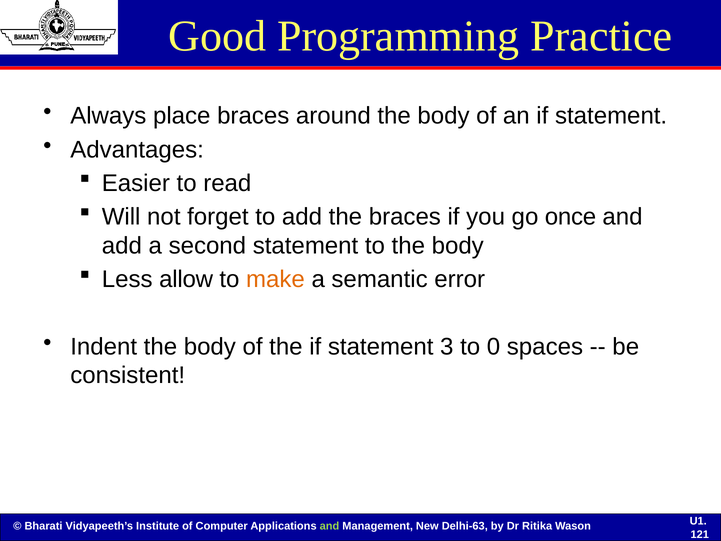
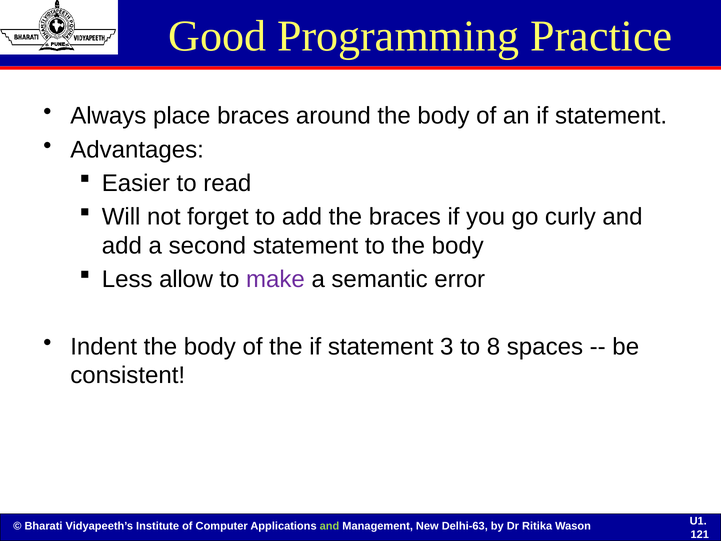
once: once -> curly (570, 217)
make colour: orange -> purple (275, 279)
0: 0 -> 8 (493, 347)
